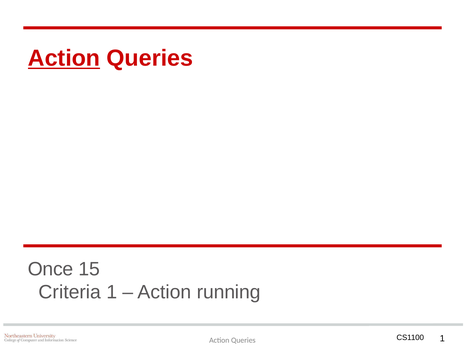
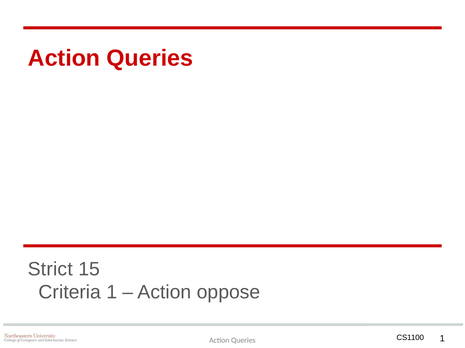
Action underline: present -> none (64, 58)
Once: Once -> Strict (50, 270)
running: running -> oppose (229, 293)
